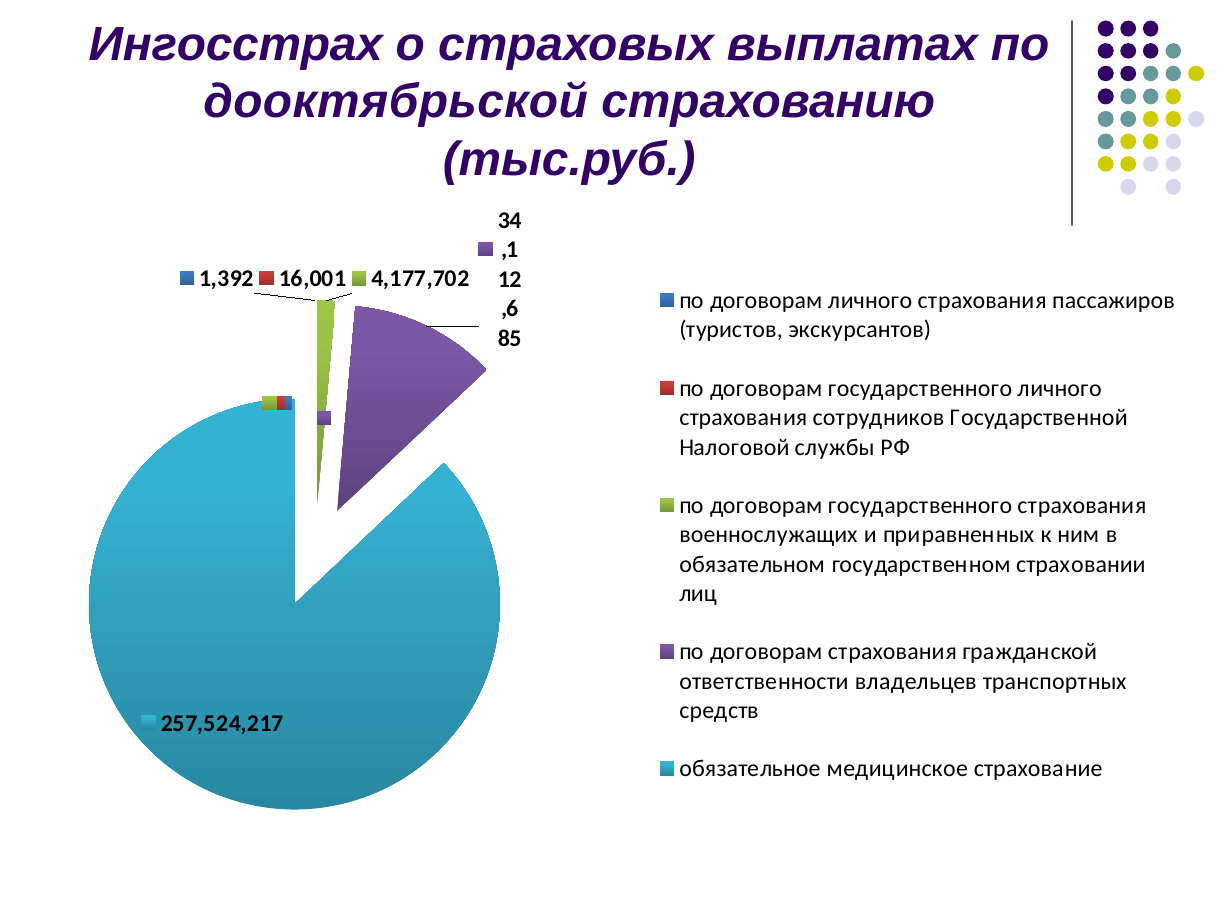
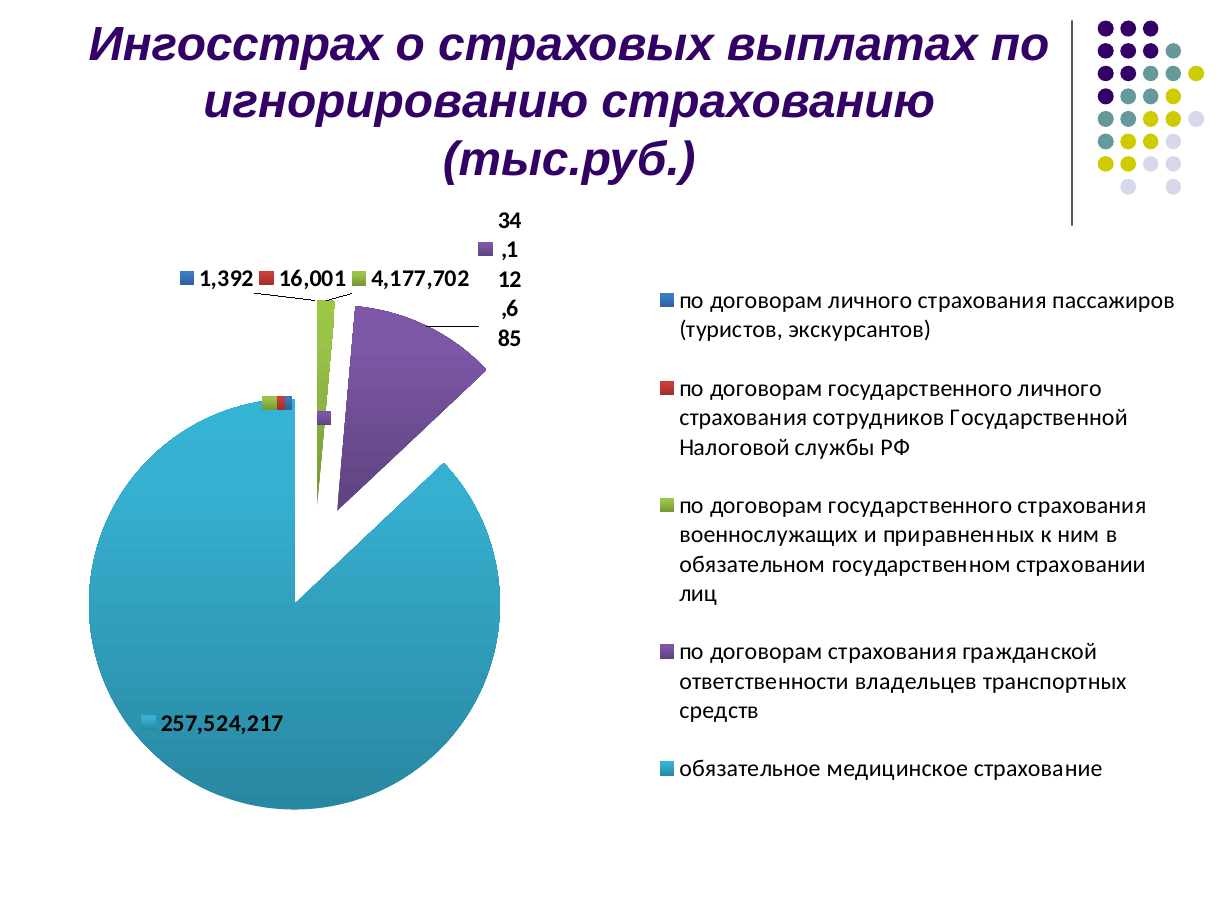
дооктябрьской: дооктябрьской -> игнорированию (396, 102)
